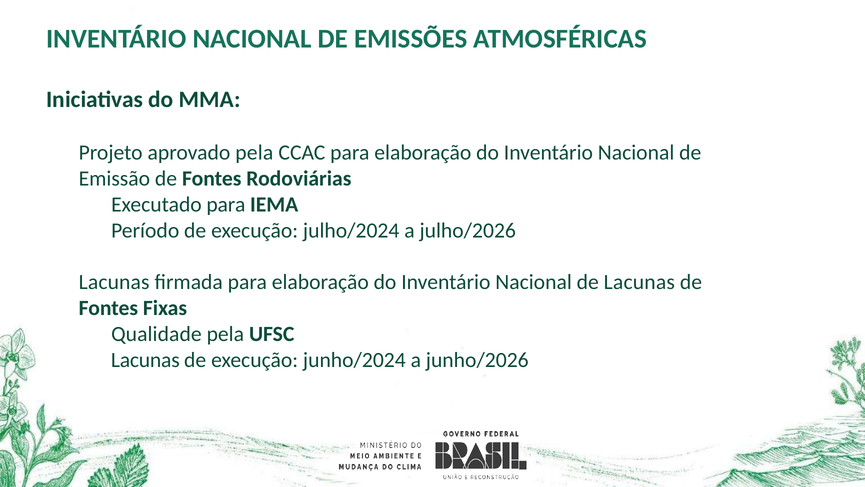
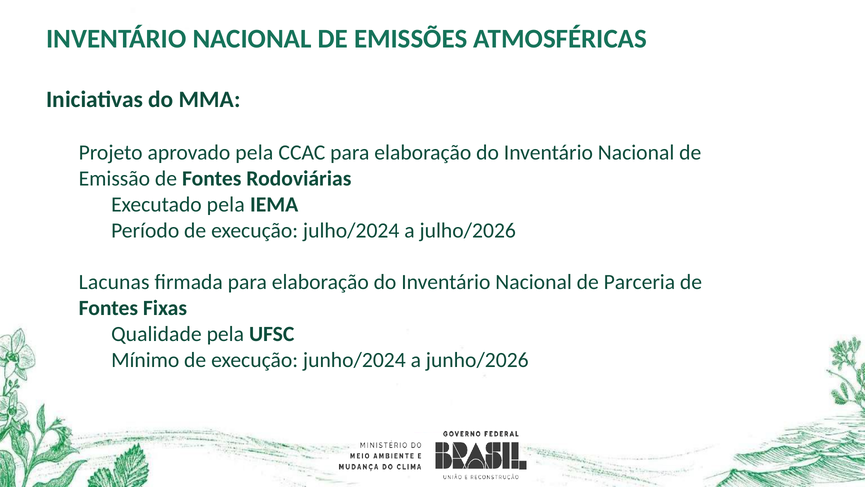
Executado para: para -> pela (226, 204)
de Lacunas: Lacunas -> Parceria (639, 282)
Lacunas: Lacunas -> Mínimo (145, 360)
